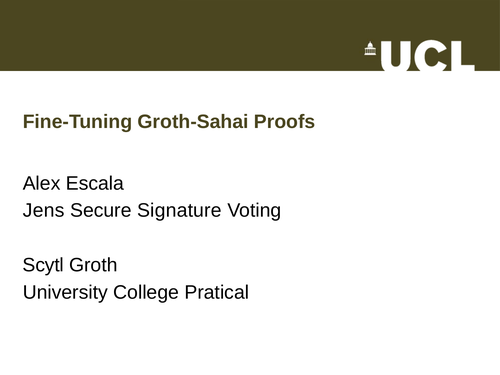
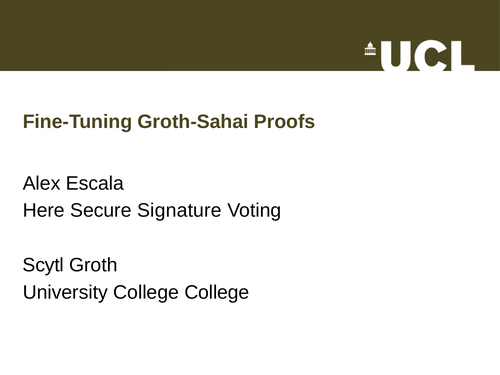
Jens: Jens -> Here (44, 211)
College Pratical: Pratical -> College (217, 292)
